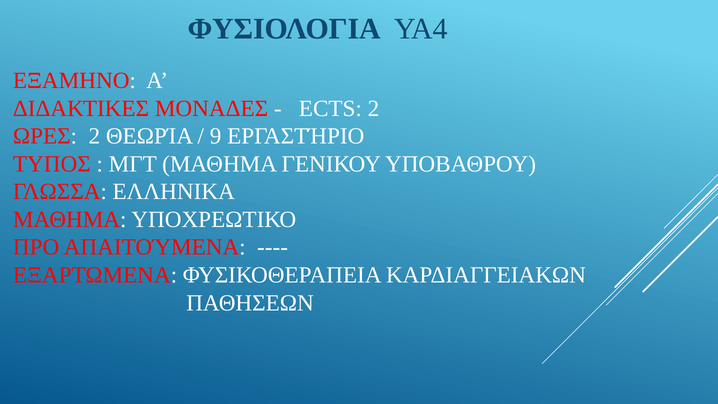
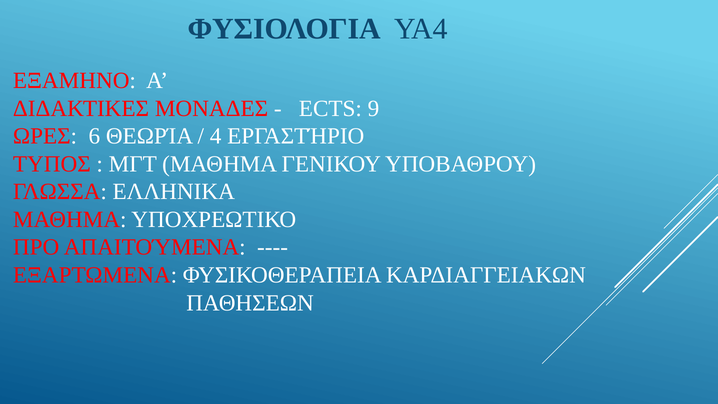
ECTS 2: 2 -> 9 (373, 108)
ΩΡΕΣ 2: 2 -> 6 (94, 136)
9: 9 -> 4 (216, 136)
